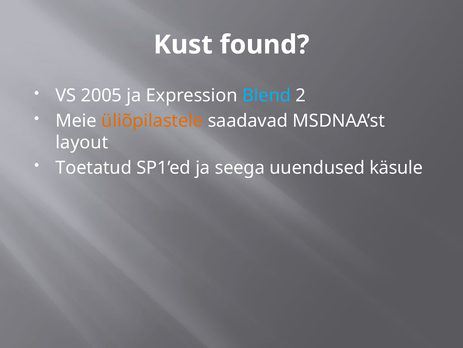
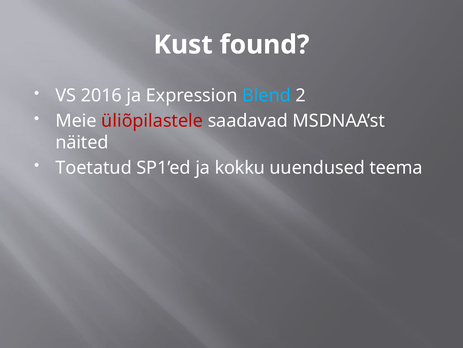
2005: 2005 -> 2016 (101, 95)
üliõpilastele colour: orange -> red (152, 121)
layout: layout -> näited (82, 142)
seega: seega -> kokku (240, 167)
käsule: käsule -> teema (396, 167)
